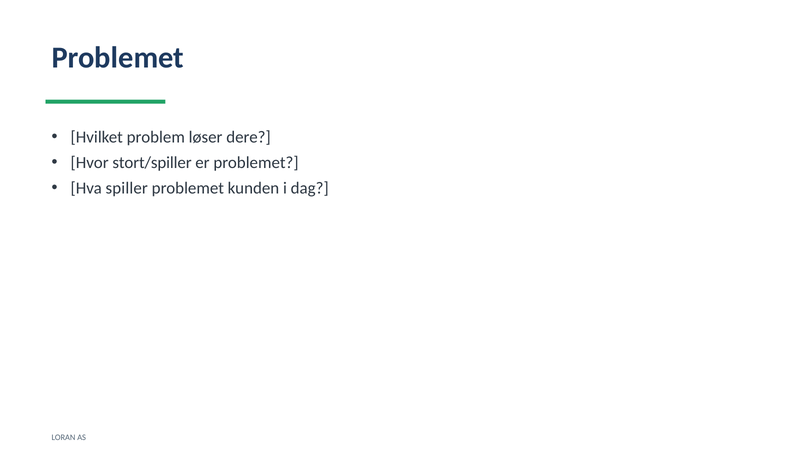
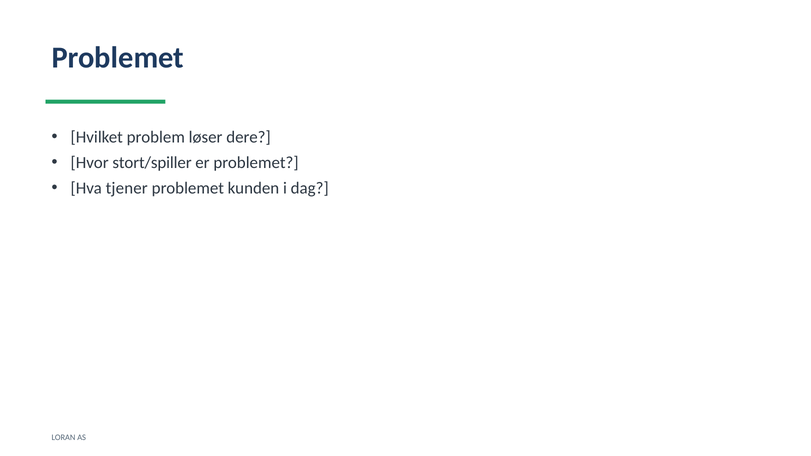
spiller: spiller -> tjener (127, 188)
